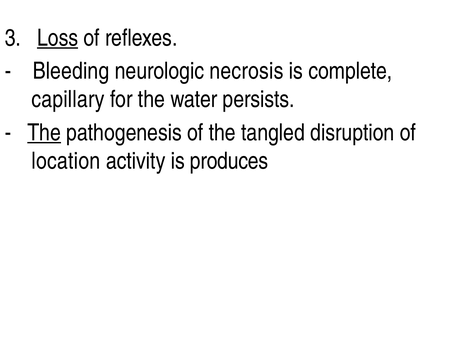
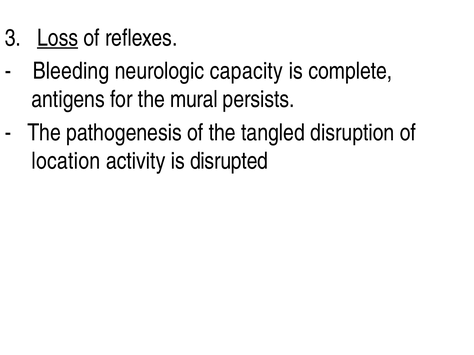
necrosis: necrosis -> capacity (246, 71)
capillary: capillary -> antigens (68, 100)
water: water -> mural (194, 100)
The underline: present -> none (44, 133)
produces: produces -> disrupted (229, 161)
